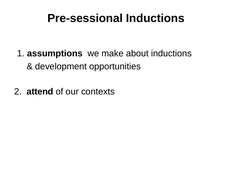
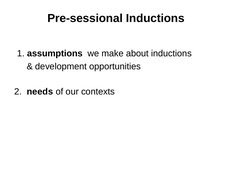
attend: attend -> needs (40, 92)
